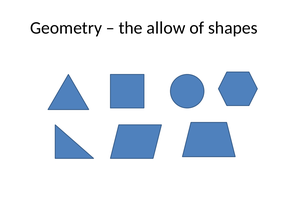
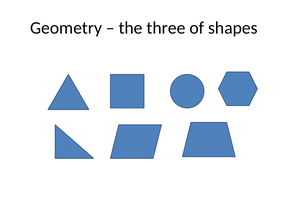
allow: allow -> three (166, 28)
